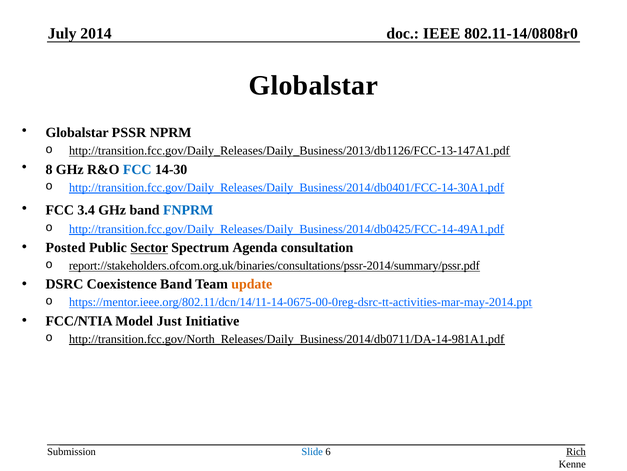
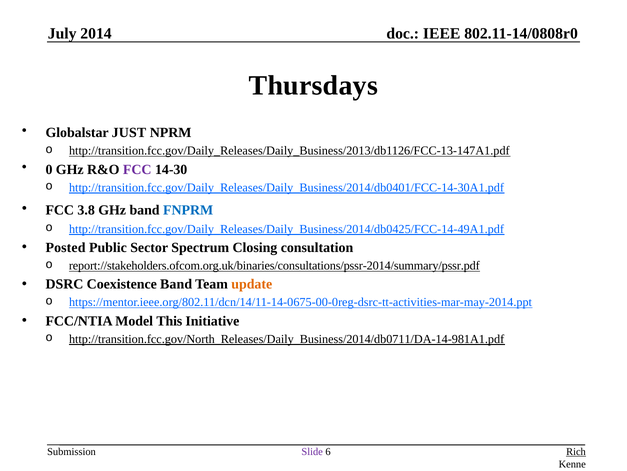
Globalstar: Globalstar -> Thursdays (313, 86)
PSSR: PSSR -> JUST (129, 133)
8: 8 -> 0 (49, 169)
FCC colour: blue -> purple (137, 169)
3.4: 3.4 -> 3.8 (86, 210)
Sector underline: present -> none (149, 247)
Agenda: Agenda -> Closing (255, 247)
Just: Just -> This (169, 320)
Slide colour: blue -> purple (312, 451)
